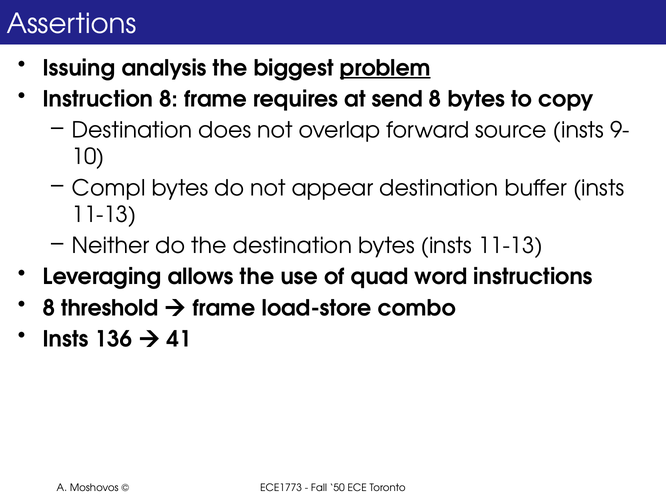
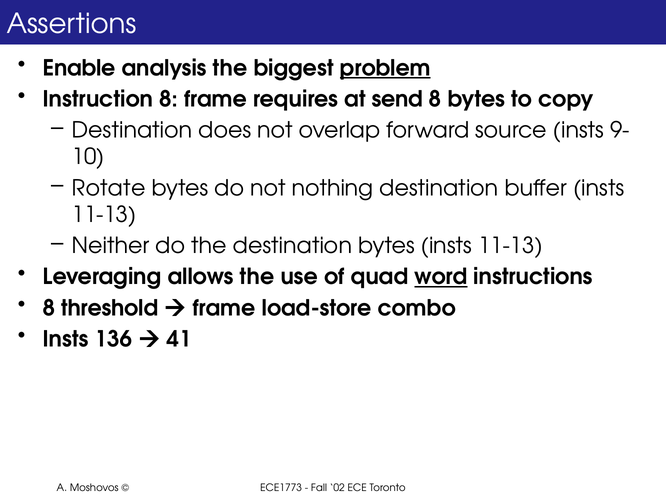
Issuing: Issuing -> Enable (79, 68)
Compl: Compl -> Rotate (109, 188)
appear: appear -> nothing (332, 188)
word underline: none -> present (441, 277)
50: 50 -> 02 (337, 487)
